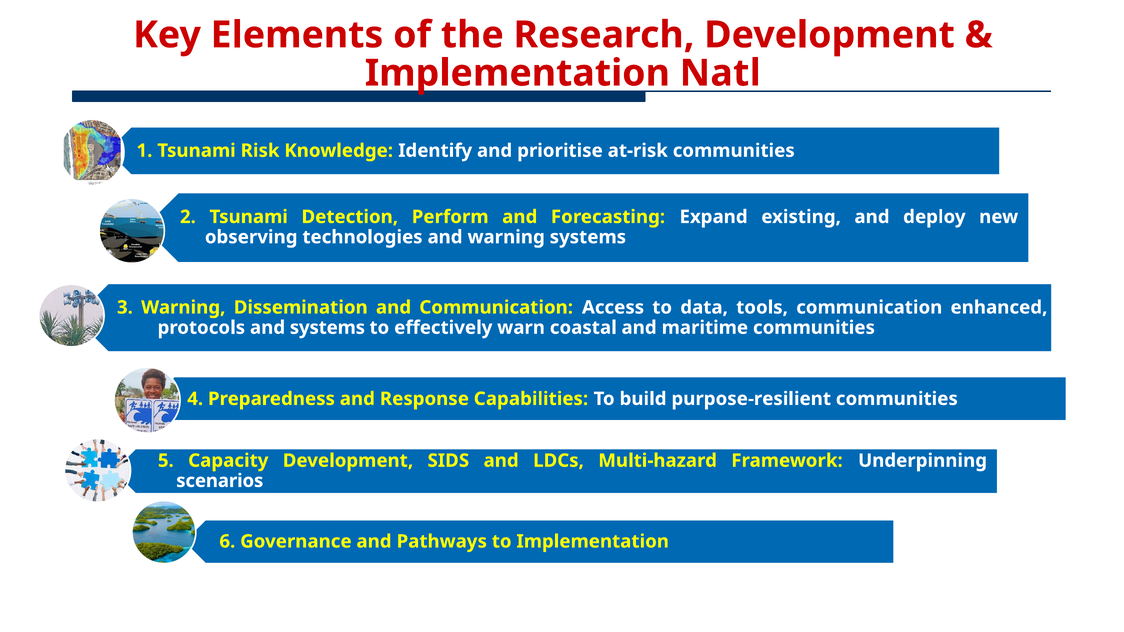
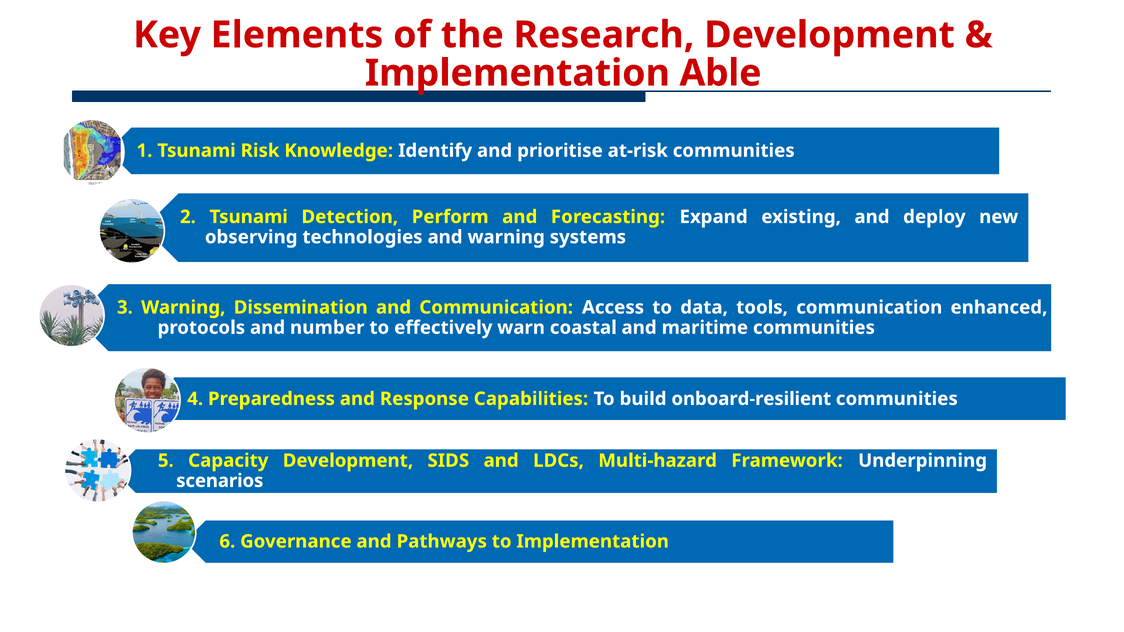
Natl: Natl -> Able (720, 73)
and systems: systems -> number (327, 328)
purpose-resilient: purpose-resilient -> onboard-resilient (751, 399)
